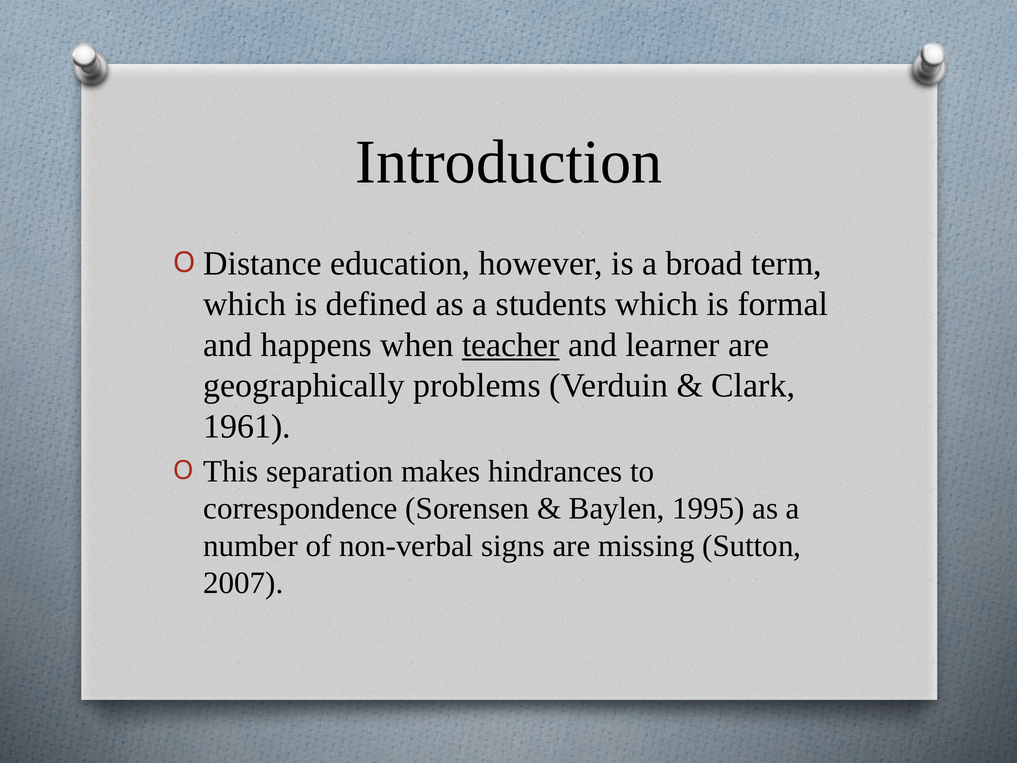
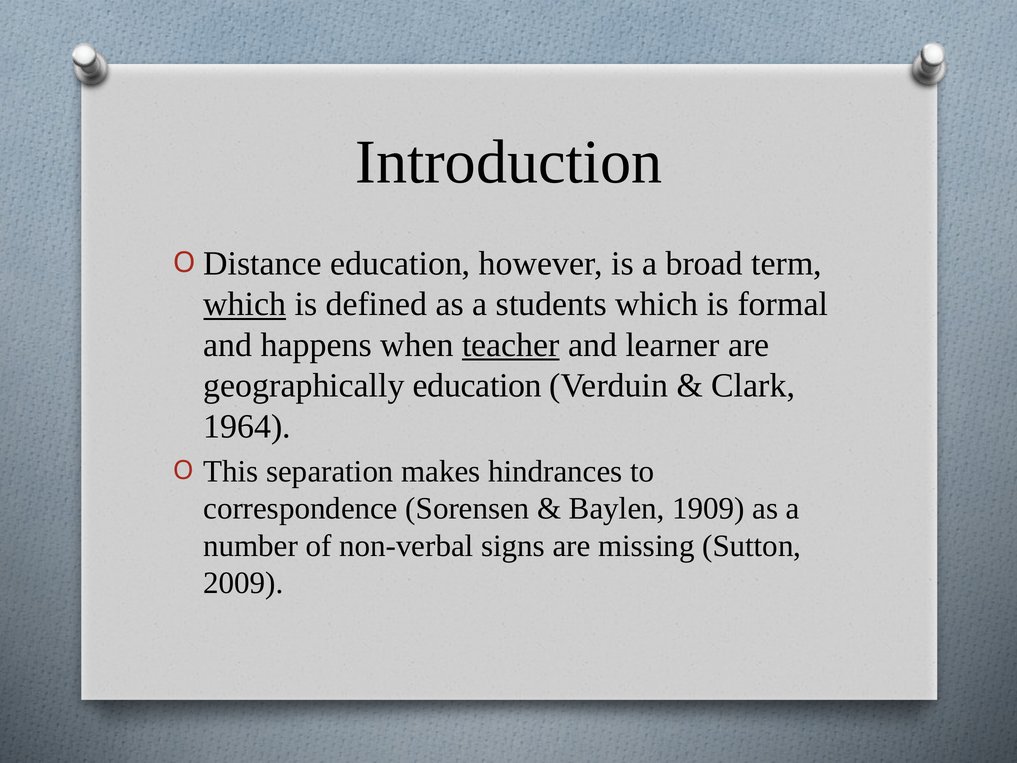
which underline: none -> present (245, 304)
geographically problems: problems -> education (477, 386)
1961: 1961 -> 1964 (247, 426)
1995: 1995 -> 1909 (708, 508)
2007: 2007 -> 2009 (243, 583)
